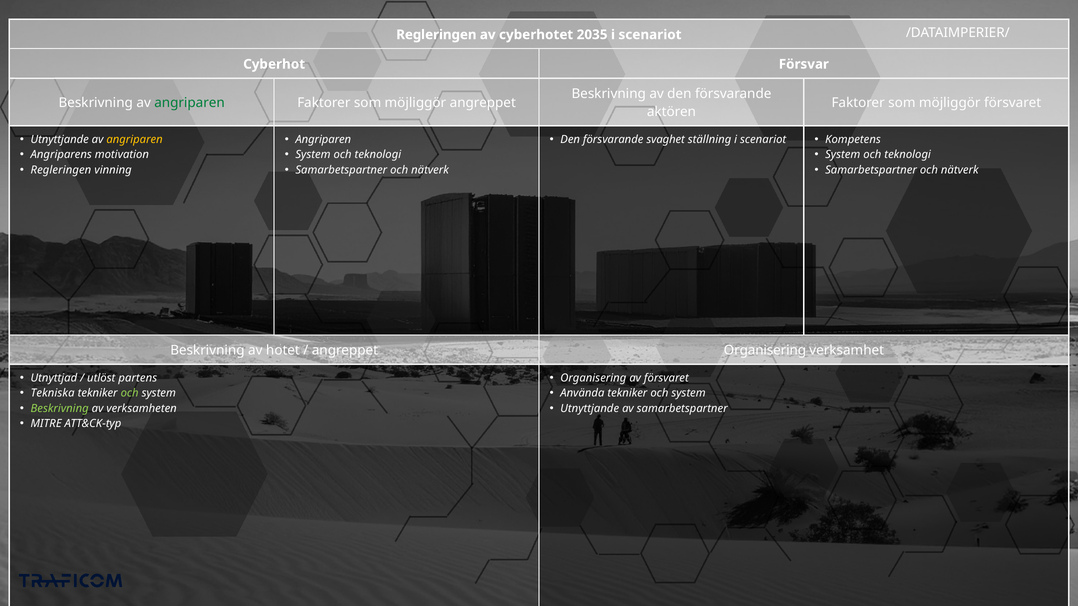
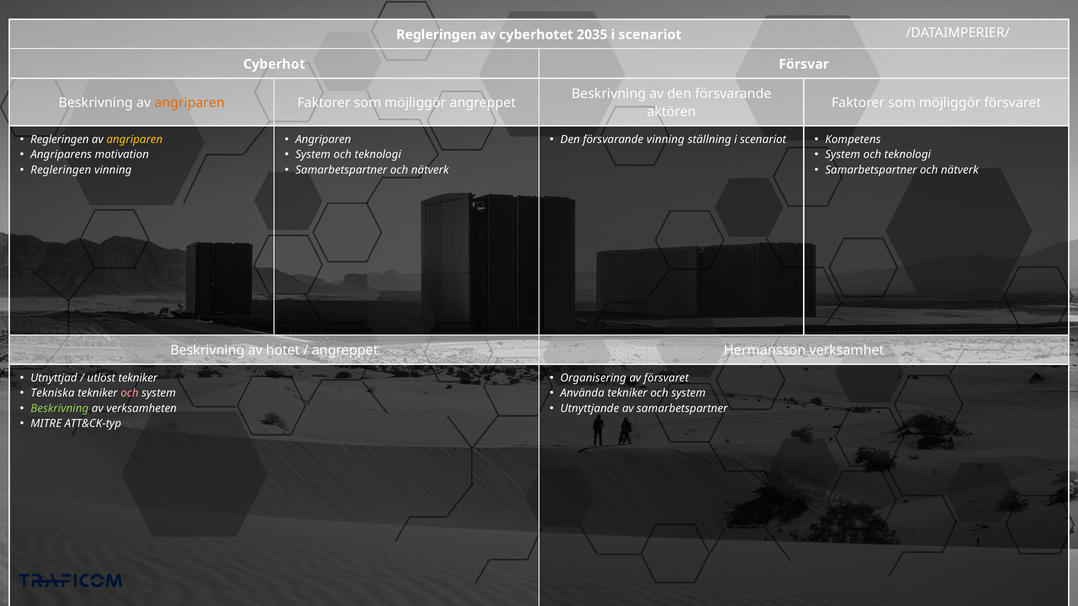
angriparen colour: green -> orange (190, 103)
Utnyttjande: Utnyttjande -> Regleringen (60, 140)
försvarande svaghet: svaghet -> vinning (666, 140)
angreppet Organisering: Organisering -> Hermansson (765, 351)
utlöst partens: partens -> tekniker (138, 378)
och colour: light green -> pink (130, 393)
